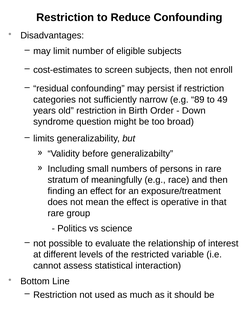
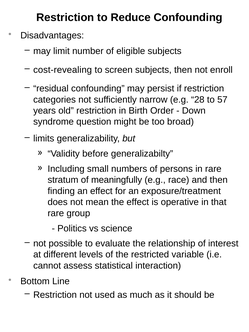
cost-estimates: cost-estimates -> cost-revealing (63, 70)
89: 89 -> 28 (198, 100)
49: 49 -> 57 (222, 100)
